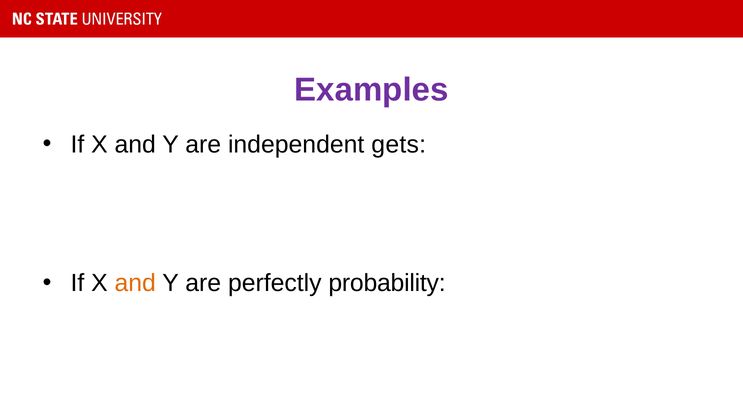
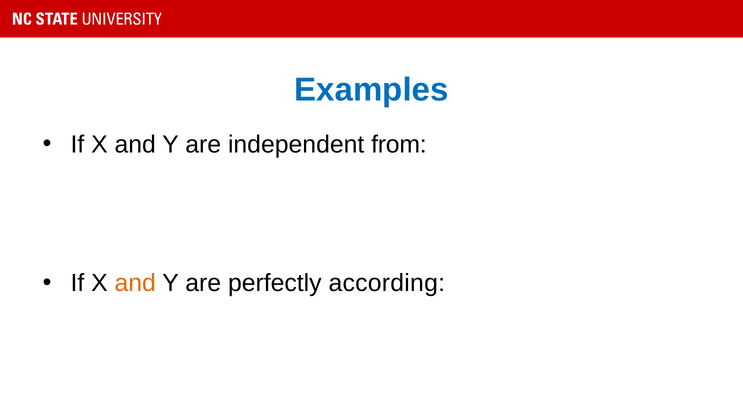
Examples colour: purple -> blue (371, 90)
gets: gets -> from (399, 144)
probability: probability -> according (387, 283)
